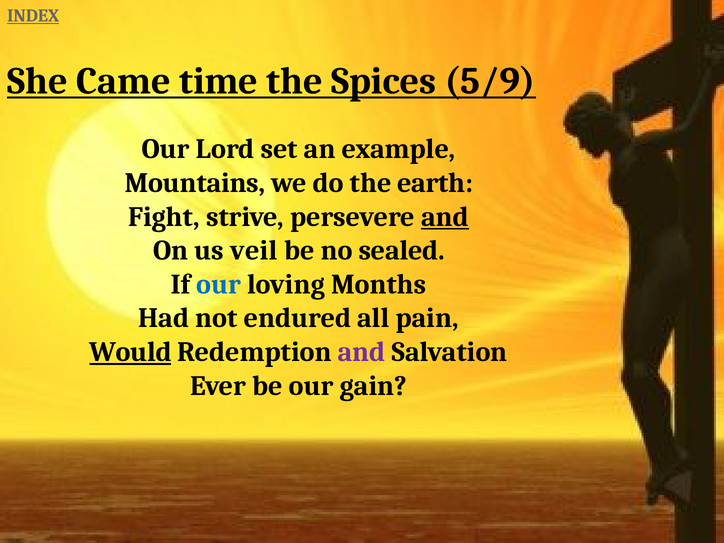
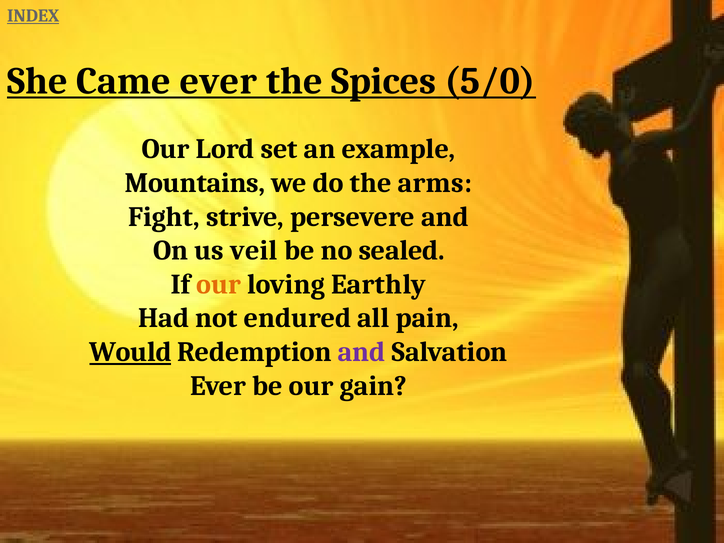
Came time: time -> ever (218, 81)
5/9: 5/9 -> 5/0 (490, 81)
earth: earth -> arms (435, 183)
and underline: present -> none (445, 217)
our colour: blue -> orange (219, 284)
Months: Months -> Earthly (379, 284)
